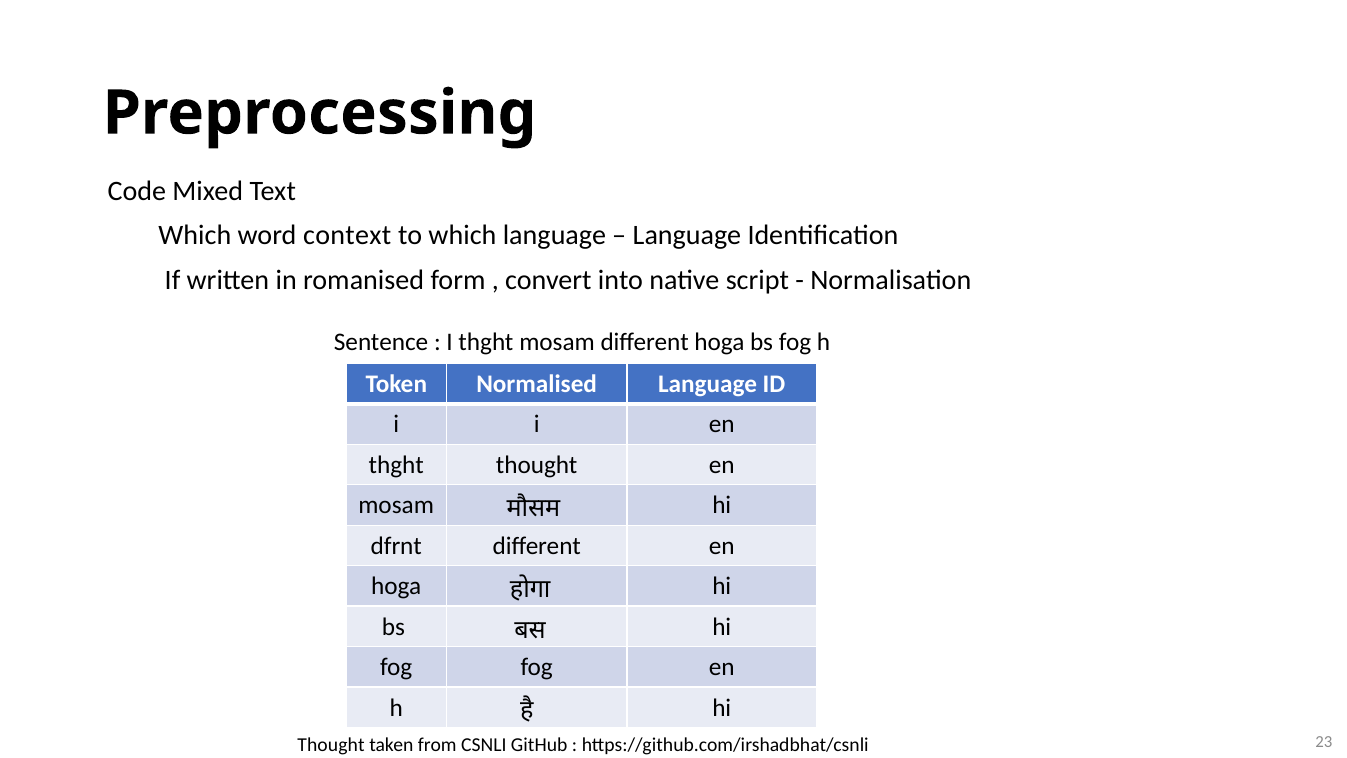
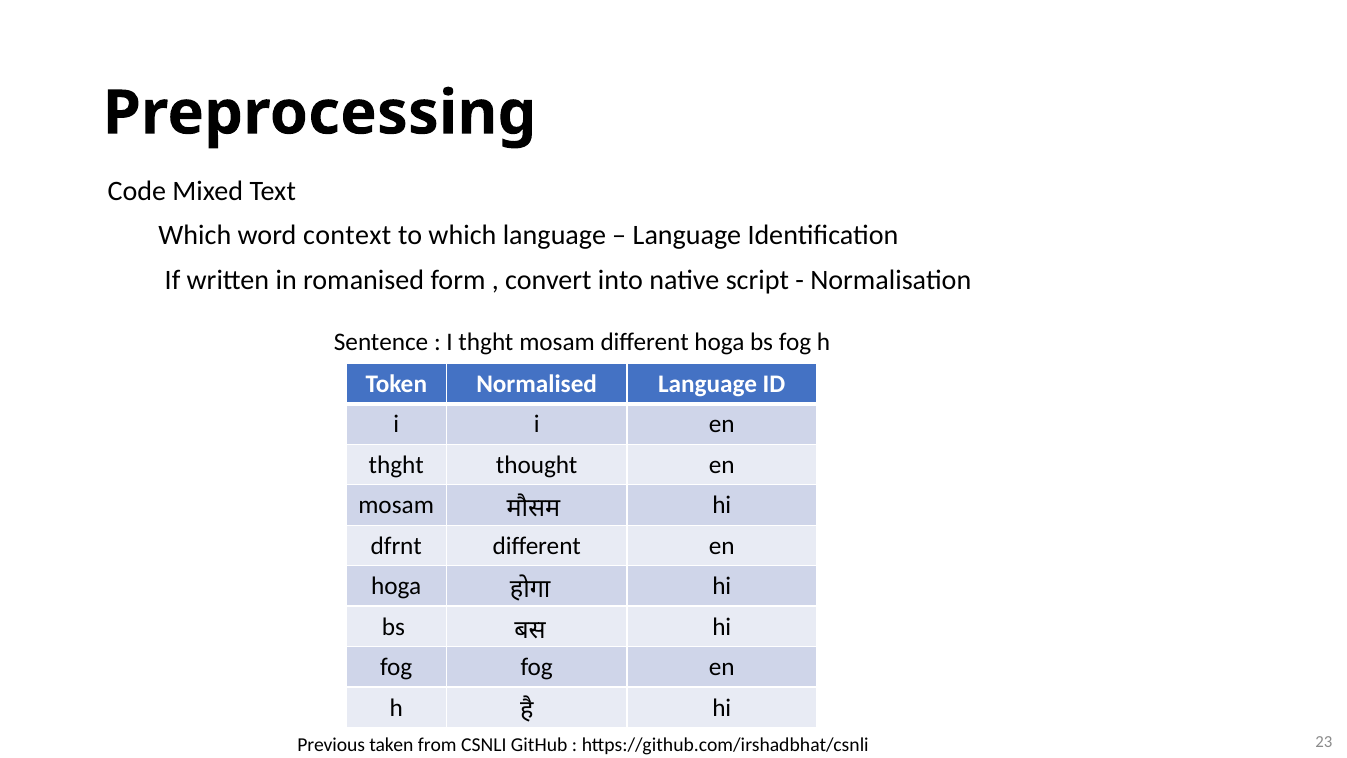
Thought: Thought -> Previous (331, 745)
